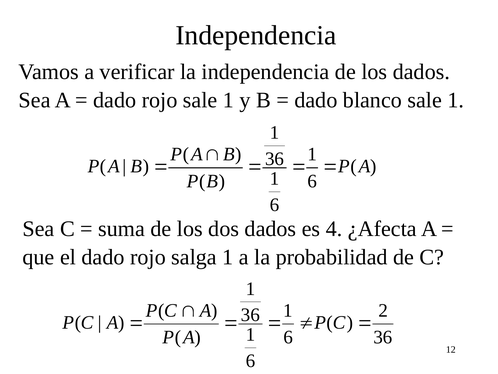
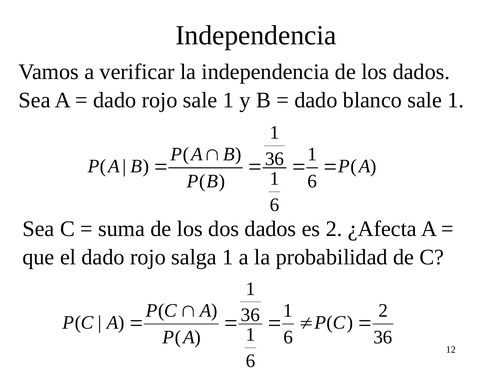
es 4: 4 -> 2 (334, 229)
